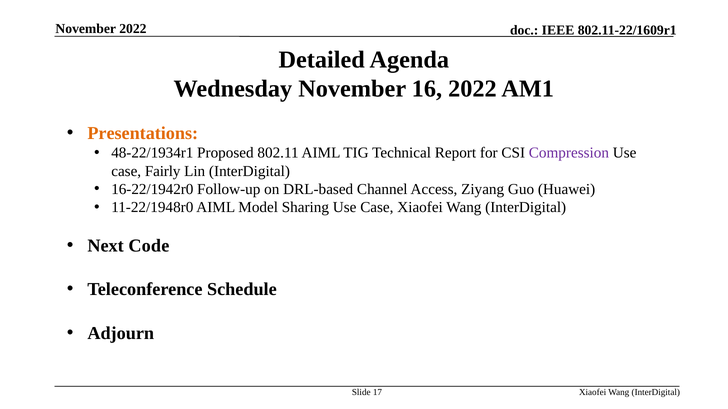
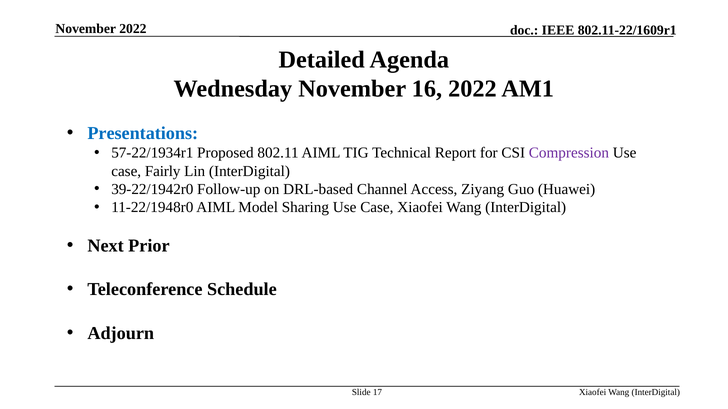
Presentations colour: orange -> blue (143, 133)
48-22/1934r1: 48-22/1934r1 -> 57-22/1934r1 (152, 153)
16-22/1942r0: 16-22/1942r0 -> 39-22/1942r0 (152, 189)
Code: Code -> Prior (149, 246)
